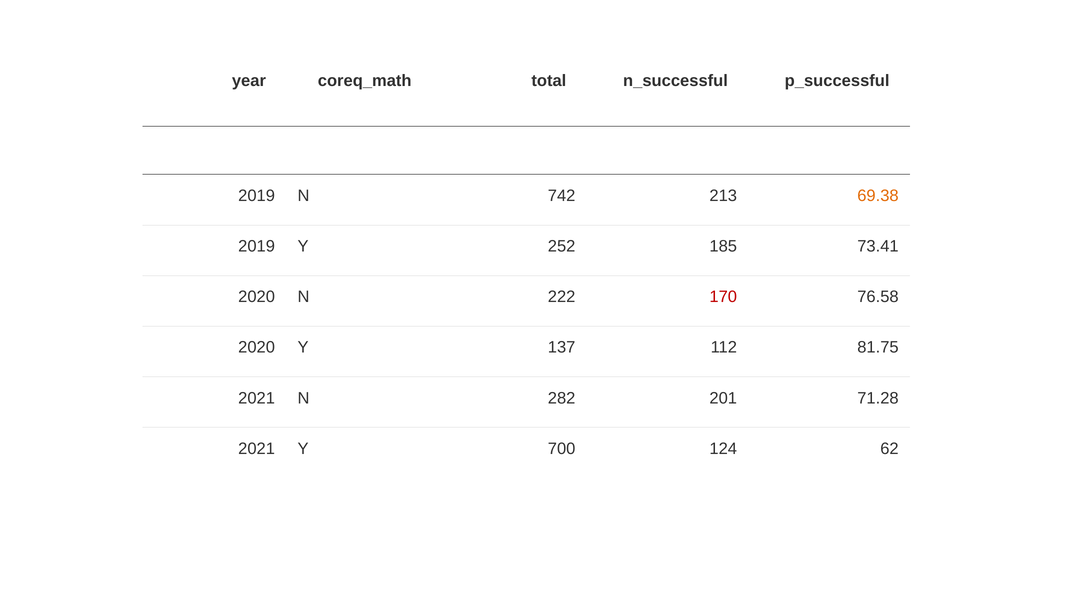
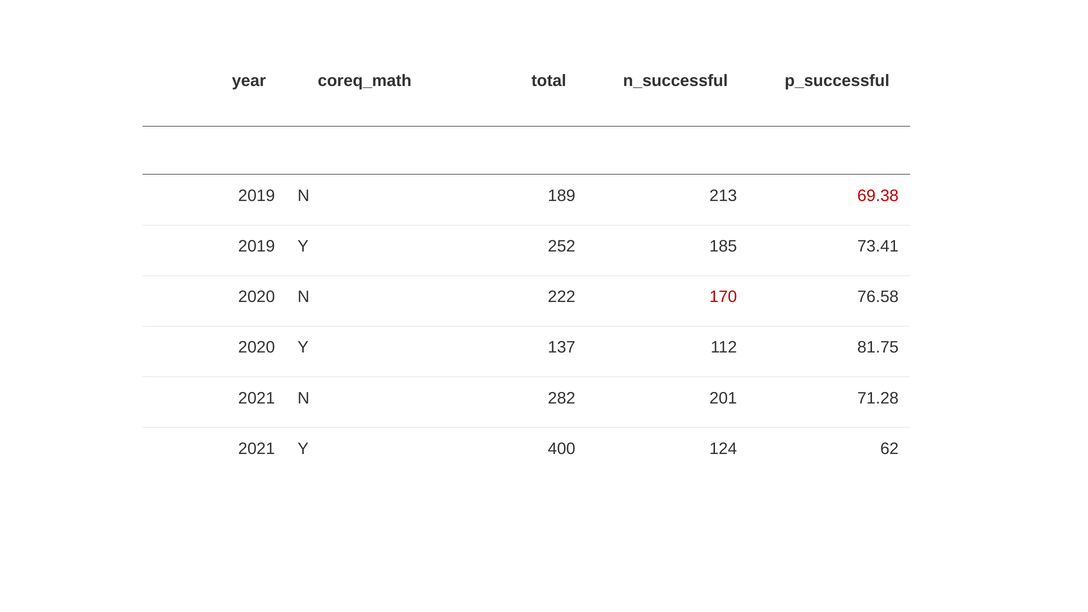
742: 742 -> 189 (562, 196)
69.38 colour: orange -> red (878, 196)
700: 700 -> 400 (562, 449)
